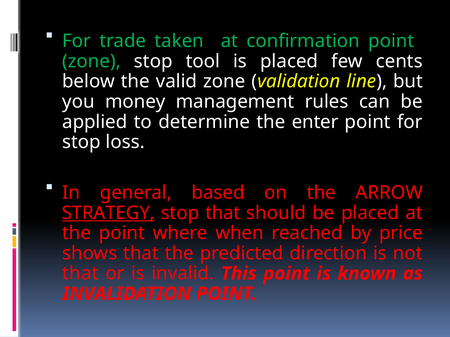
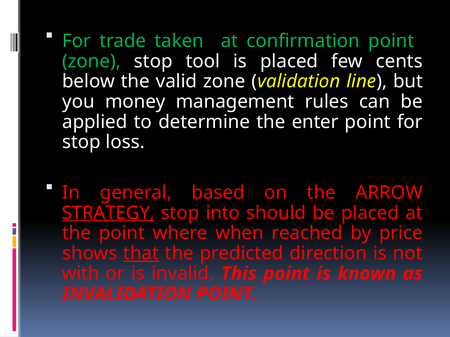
stop that: that -> into (223, 213)
that underline: none -> present (141, 254)
that: that -> with (81, 274)
